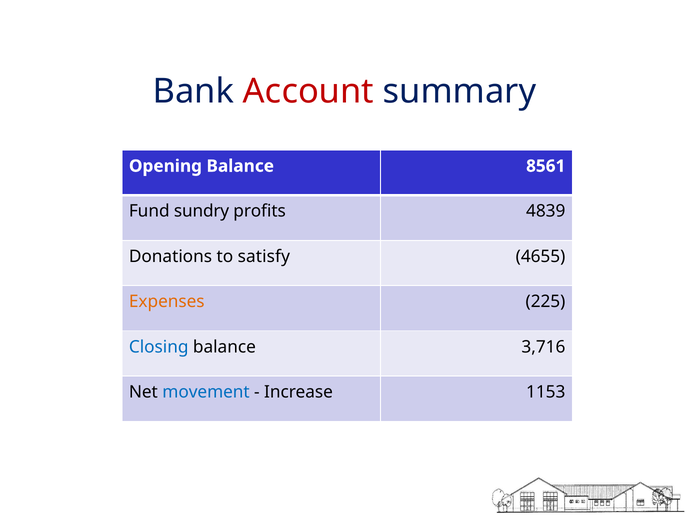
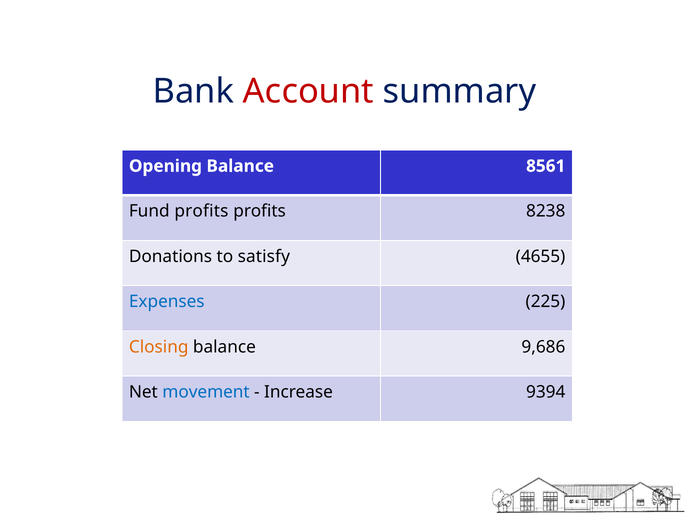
Fund sundry: sundry -> profits (201, 211)
4839: 4839 -> 8238 (546, 211)
Expenses colour: orange -> blue (167, 302)
Closing colour: blue -> orange (159, 347)
3,716: 3,716 -> 9,686 (543, 347)
1153: 1153 -> 9394 (546, 392)
